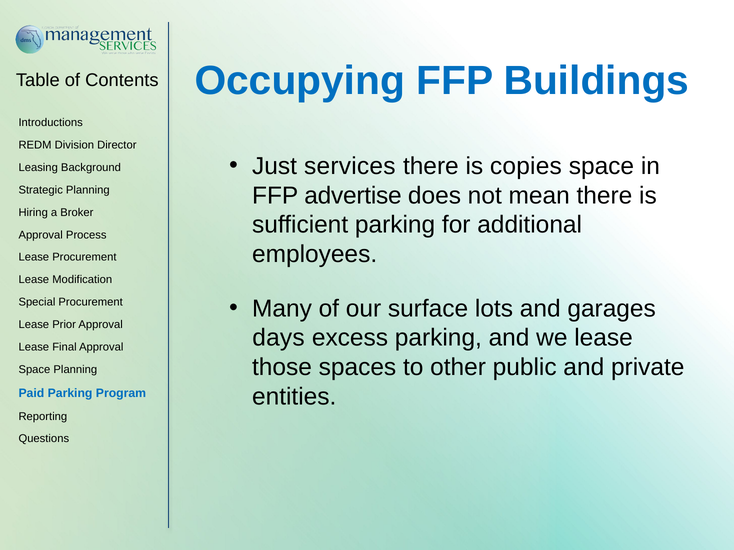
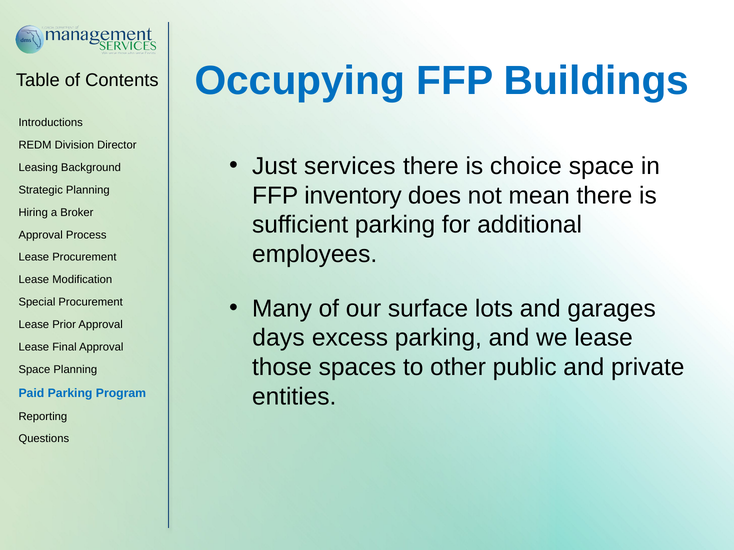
copies: copies -> choice (526, 166)
advertise: advertise -> inventory (353, 196)
